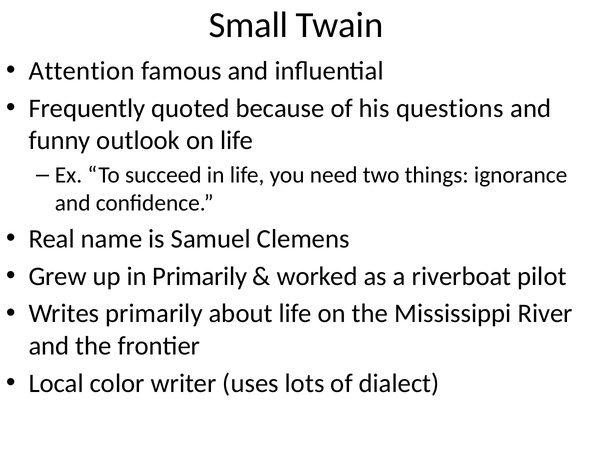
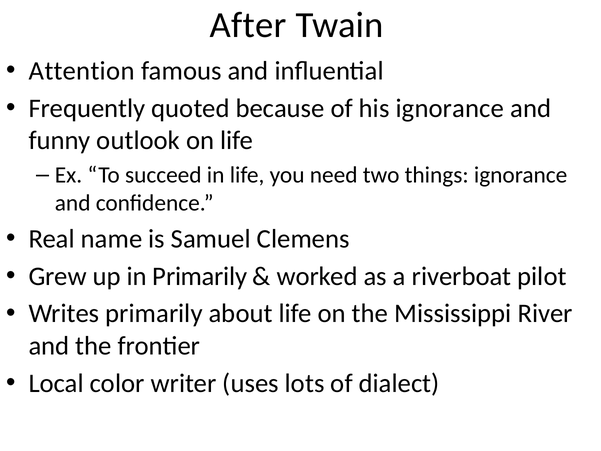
Small: Small -> After (248, 25)
his questions: questions -> ignorance (450, 108)
